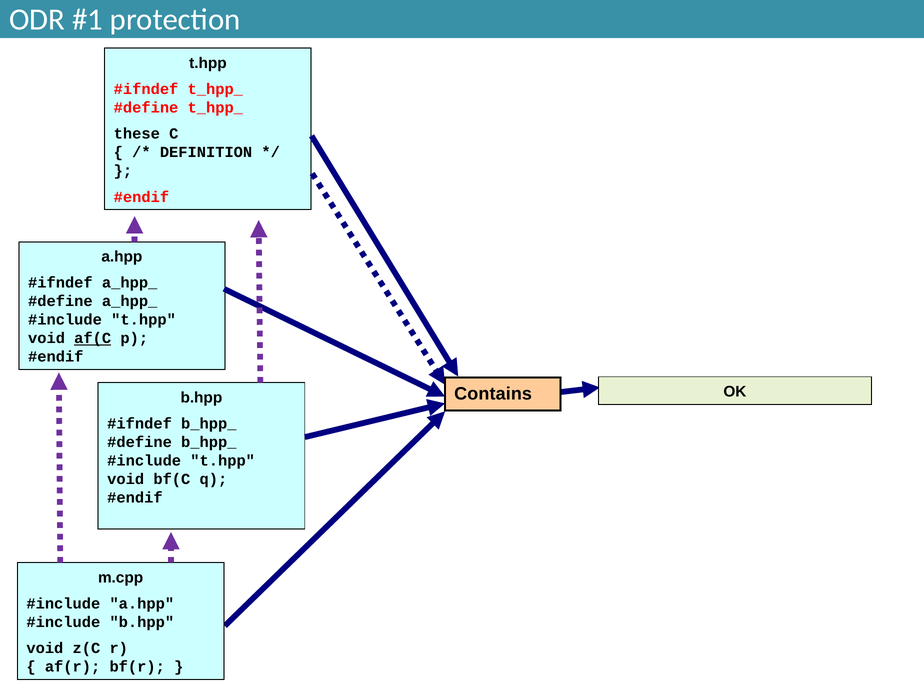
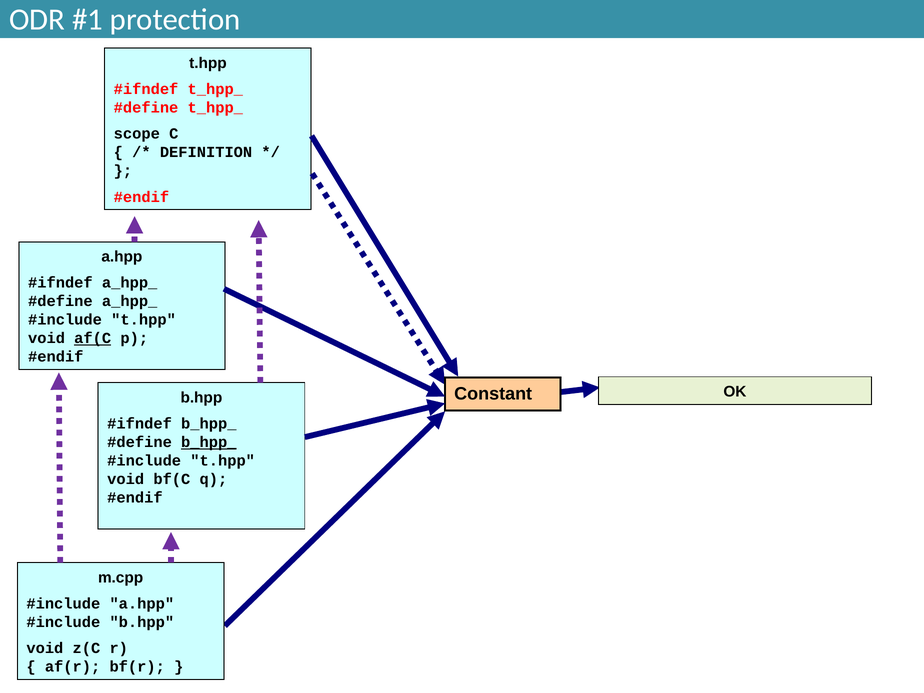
these: these -> scope (137, 134)
Contains: Contains -> Constant (493, 394)
b_hpp_ underline: none -> present (209, 442)
